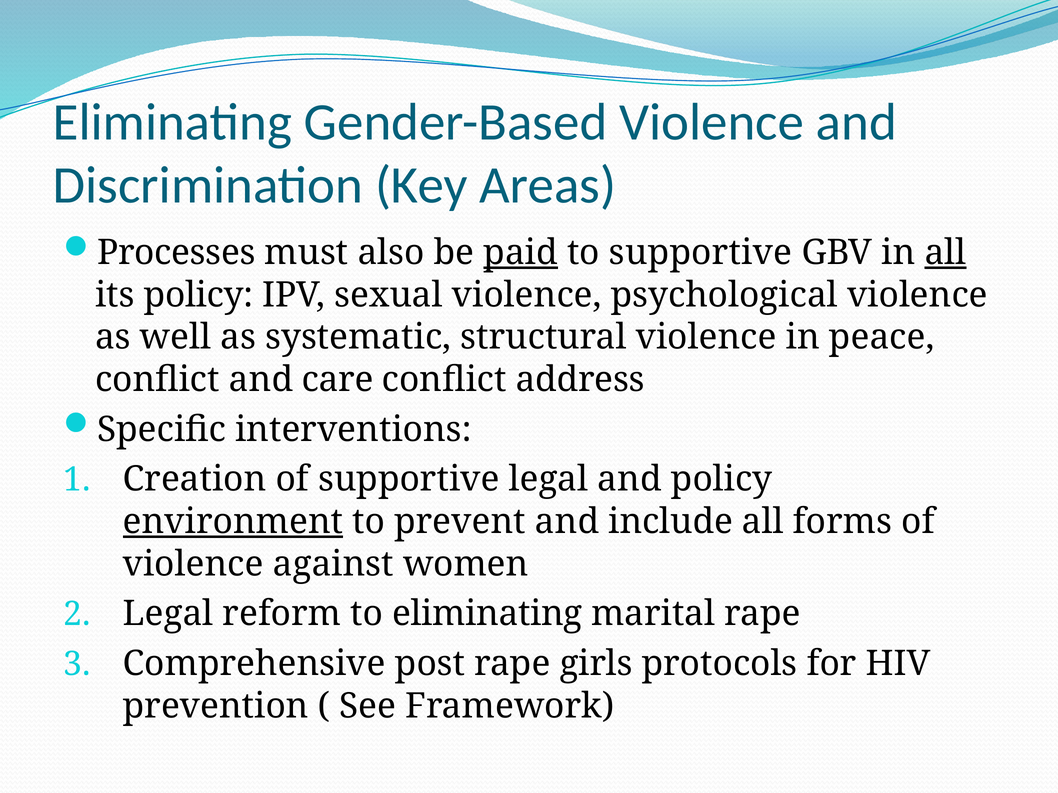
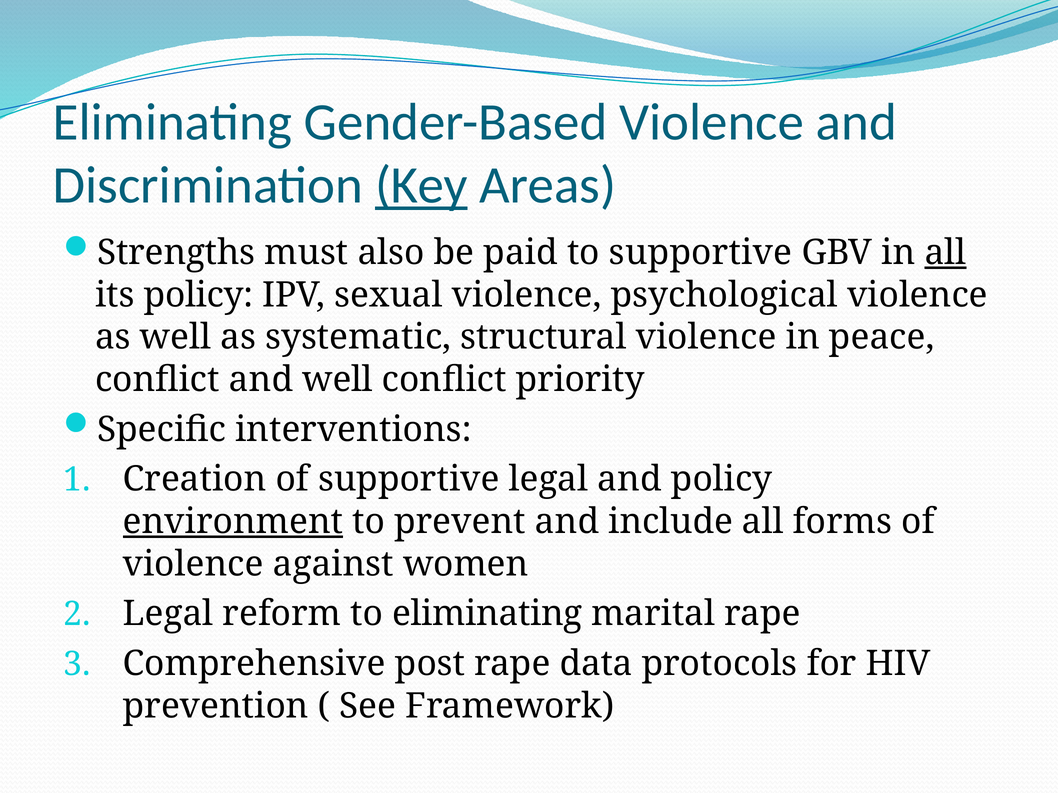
Key underline: none -> present (421, 186)
Processes: Processes -> Strengths (176, 253)
paid underline: present -> none (521, 253)
and care: care -> well (338, 380)
address: address -> priority (580, 380)
girls: girls -> data (596, 664)
